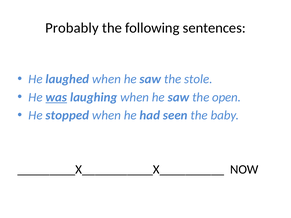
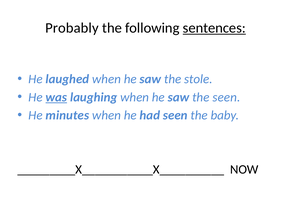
sentences underline: none -> present (214, 28)
the open: open -> seen (226, 97)
stopped: stopped -> minutes (67, 115)
